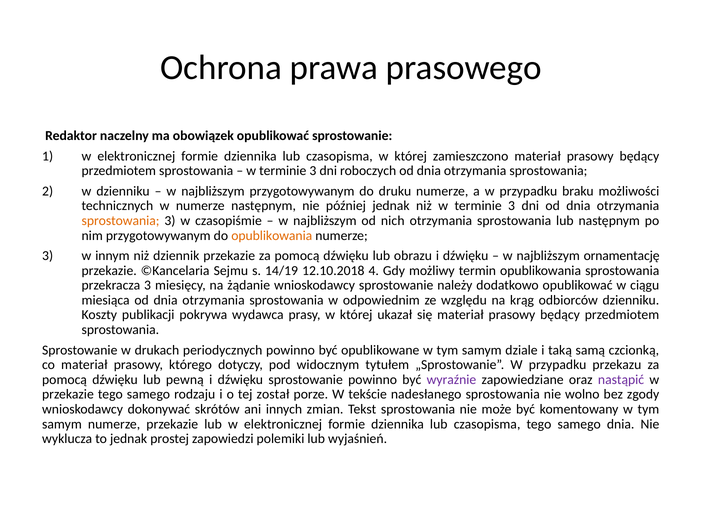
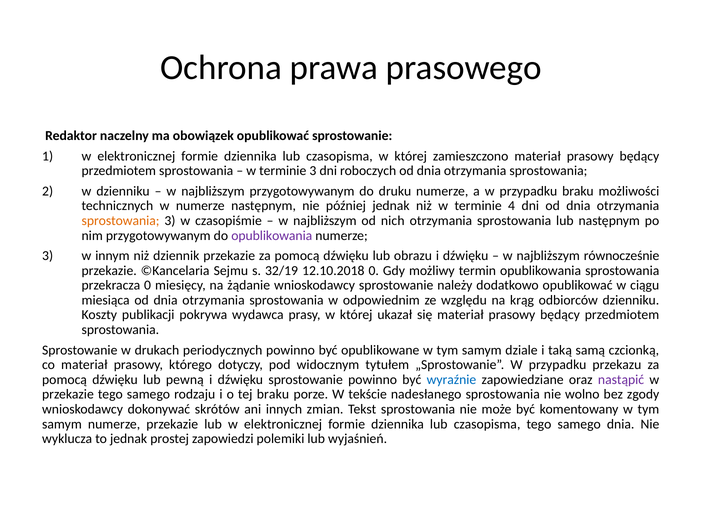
niż w terminie 3: 3 -> 4 (512, 206)
opublikowania colour: orange -> purple (272, 235)
ornamentację: ornamentację -> równocześnie (622, 256)
14/19: 14/19 -> 32/19 (282, 270)
12.10.2018 4: 4 -> 0 (374, 270)
przekracza 3: 3 -> 0 (148, 285)
wyraźnie colour: purple -> blue (451, 379)
tej został: został -> braku (273, 394)
